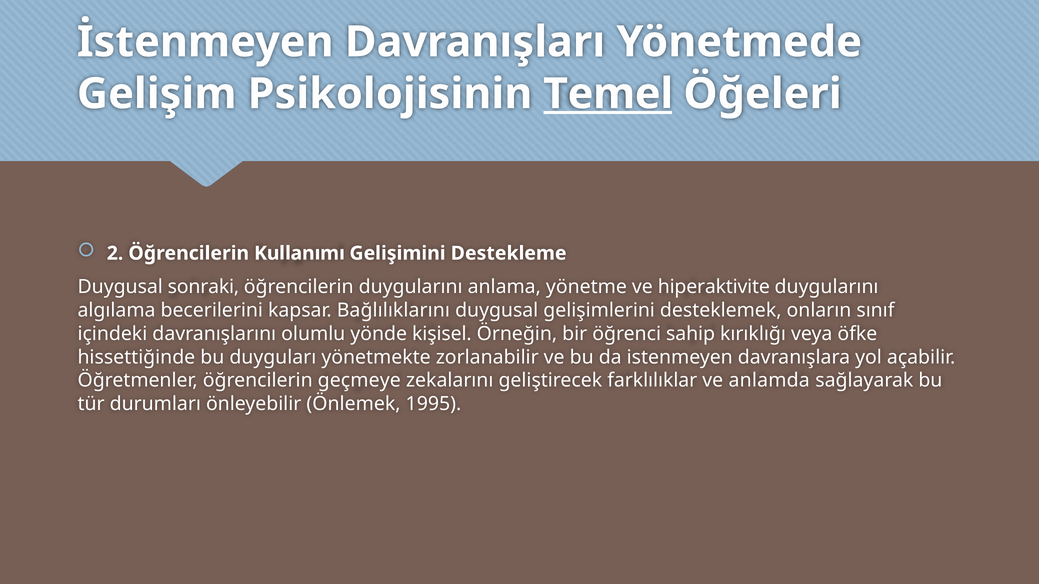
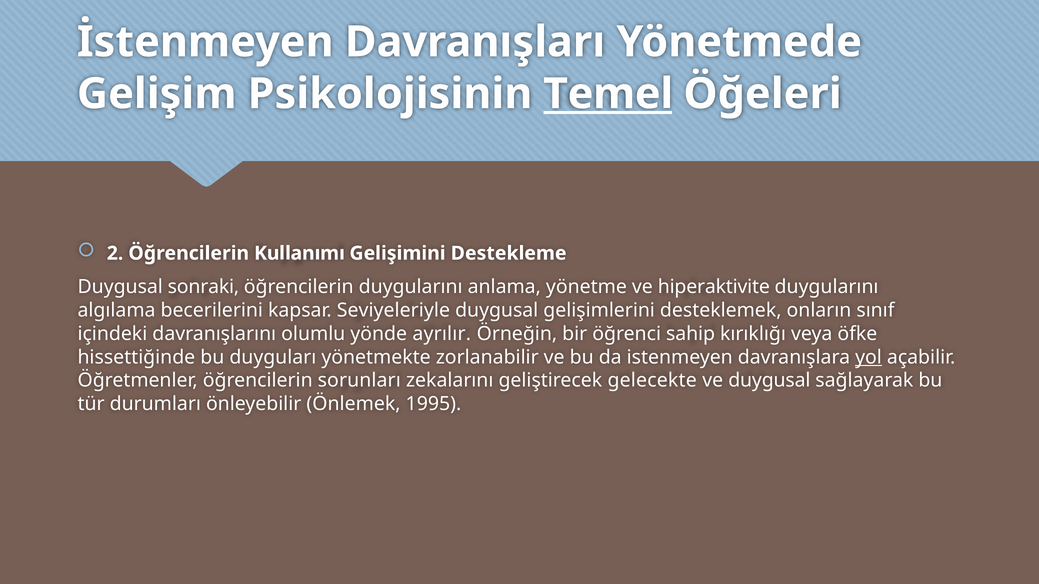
Bağlılıklarını: Bağlılıklarını -> Seviyeleriyle (393, 311)
kişisel: kişisel -> ayrılır (442, 334)
yol underline: none -> present (869, 357)
geçmeye: geçmeye -> sorunları (359, 381)
farklılıklar: farklılıklar -> gelecekte (652, 381)
ve anlamda: anlamda -> duygusal (769, 381)
